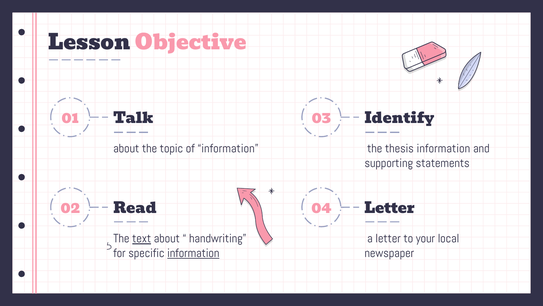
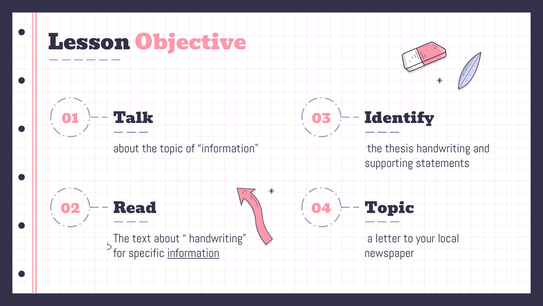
thesis information: information -> handwriting (443, 148)
Letter: Letter -> Topic (389, 208)
text underline: present -> none (142, 238)
